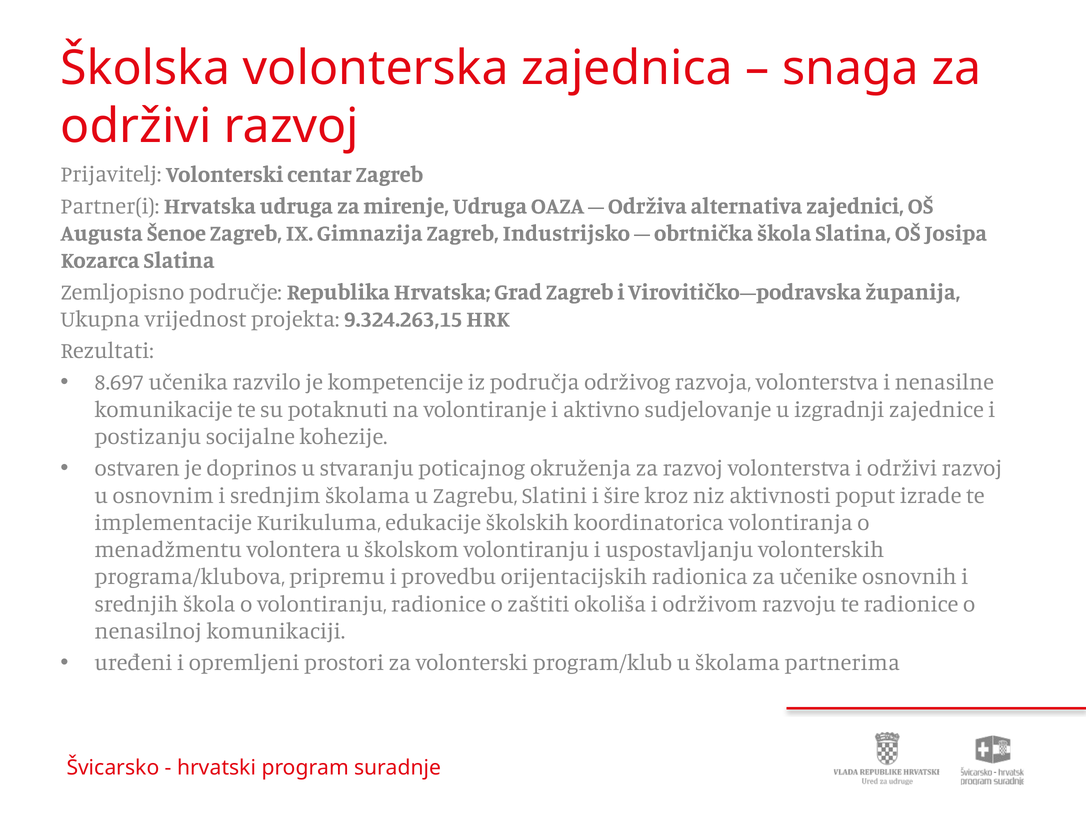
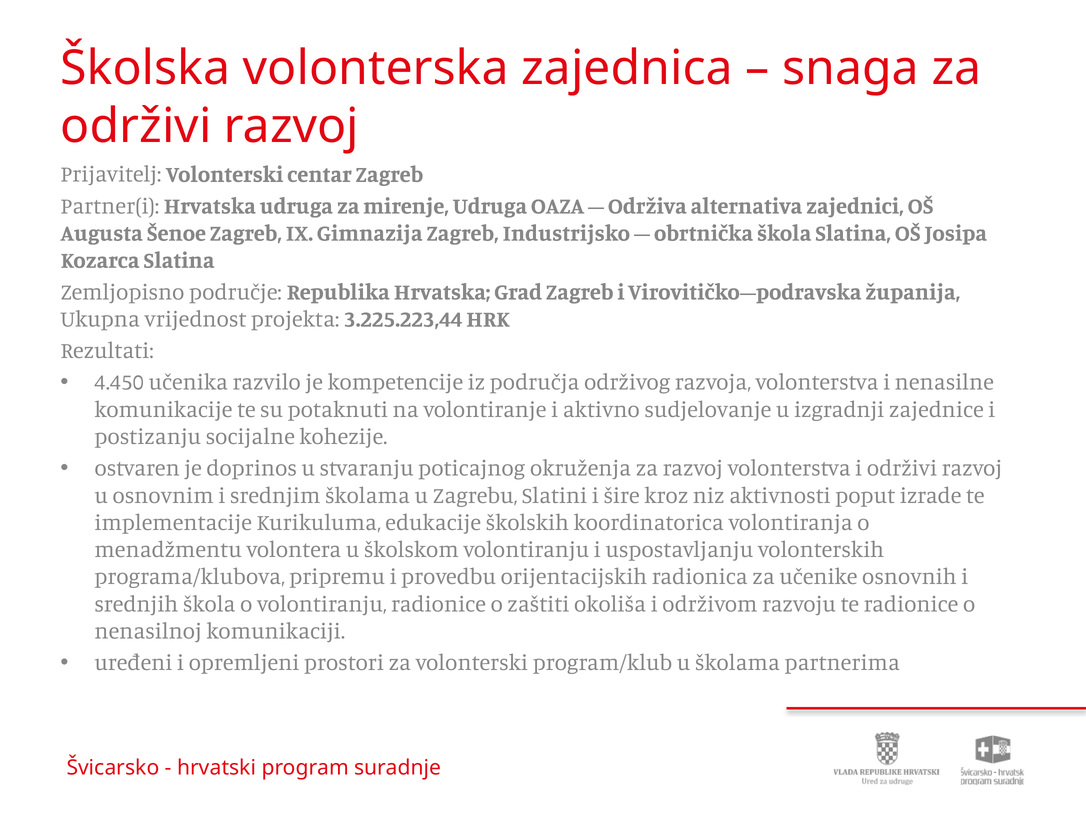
9.324.263,15: 9.324.263,15 -> 3.225.223,44 (403, 319)
8.697: 8.697 -> 4.450 (119, 383)
